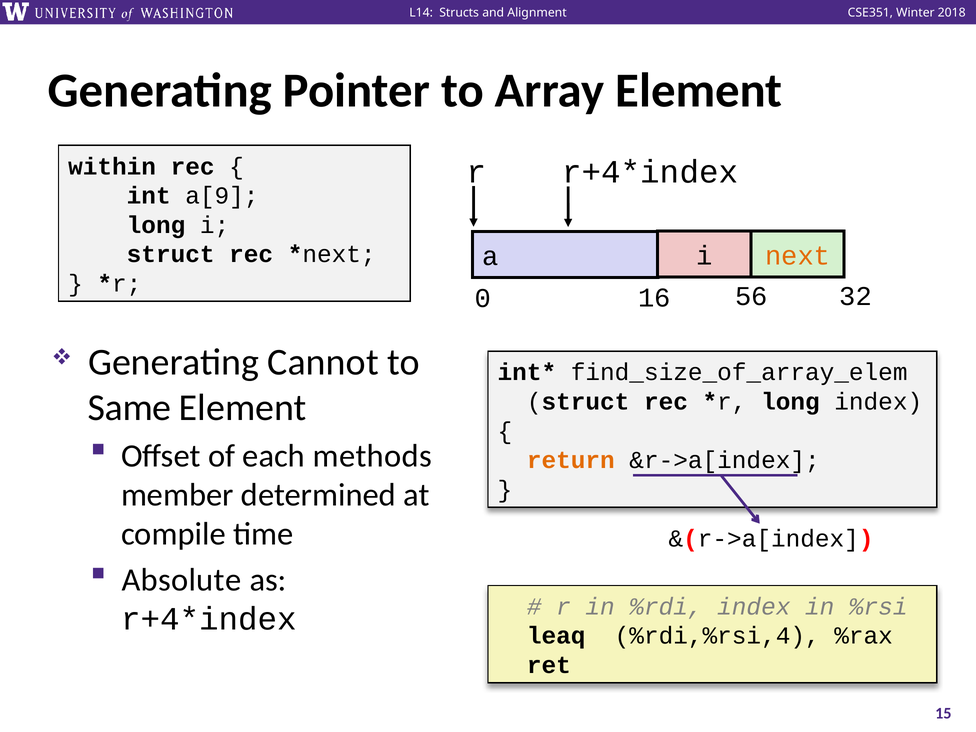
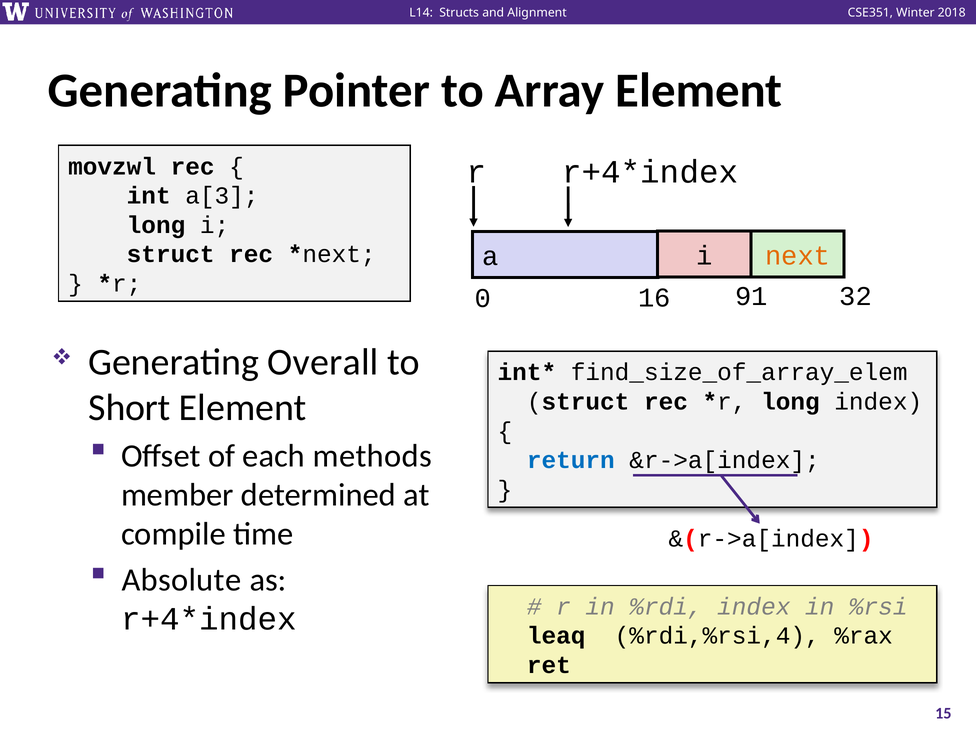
within: within -> movzwl (112, 166)
a[9: a[9 -> a[3 (222, 196)
56: 56 -> 91 (751, 296)
Cannot: Cannot -> Overall (323, 362)
Same: Same -> Short (129, 408)
return colour: orange -> blue (571, 460)
